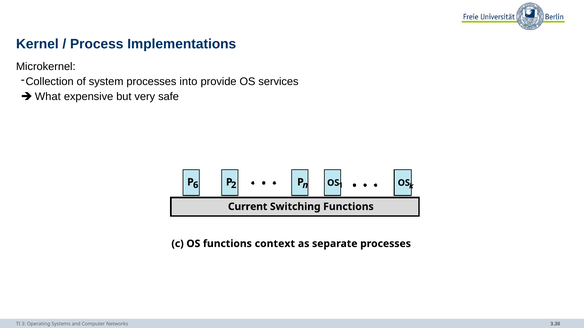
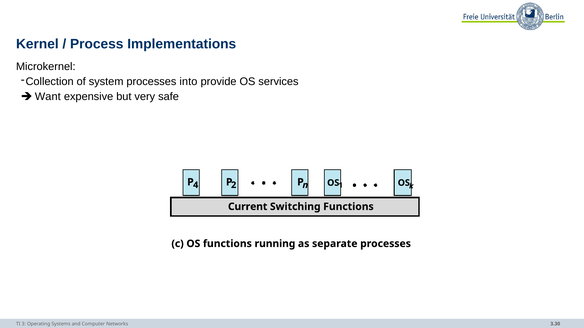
What: What -> Want (48, 97)
6: 6 -> 4 (196, 185)
context: context -> running (275, 244)
